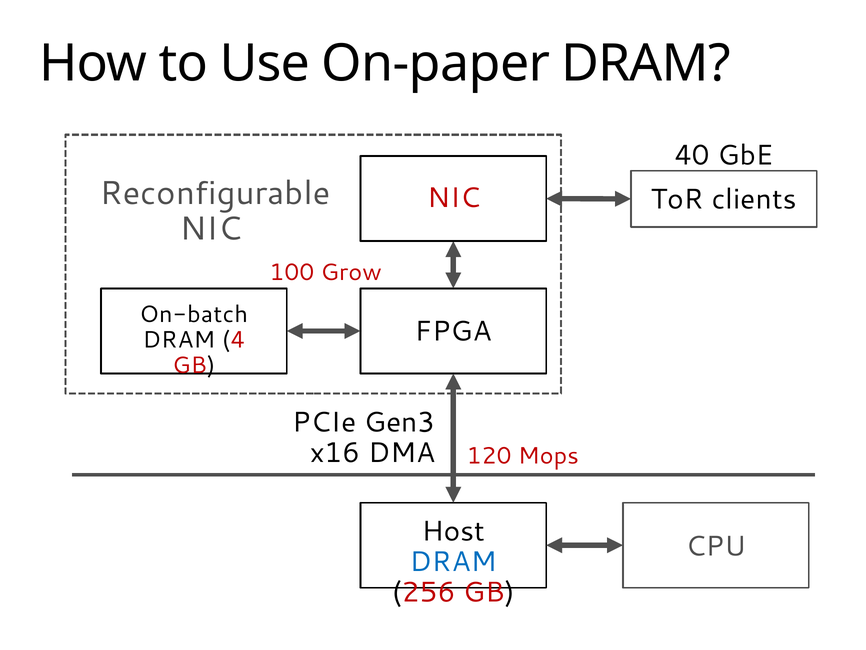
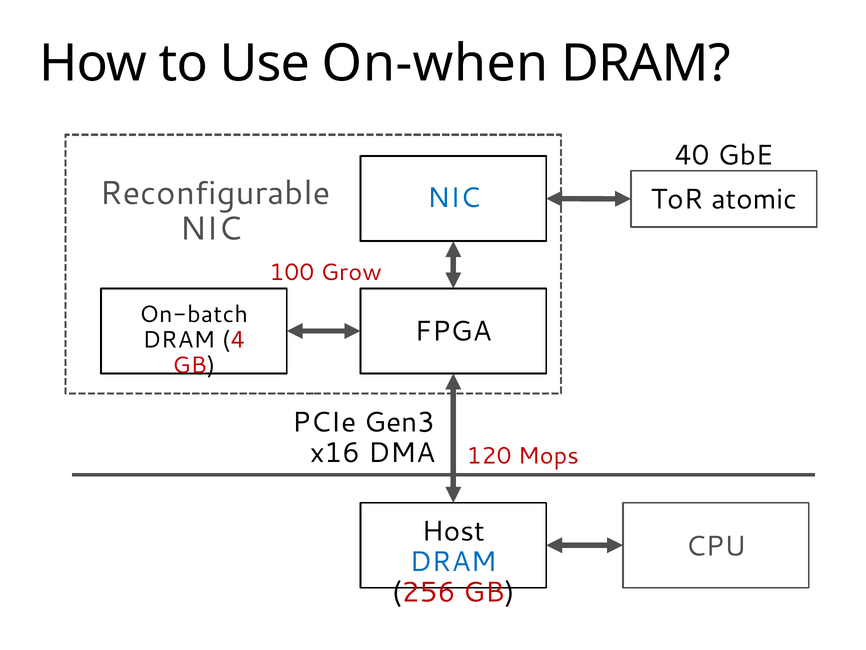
On-paper: On-paper -> On-when (435, 64)
NIC colour: red -> blue (454, 198)
clients: clients -> atomic (754, 199)
